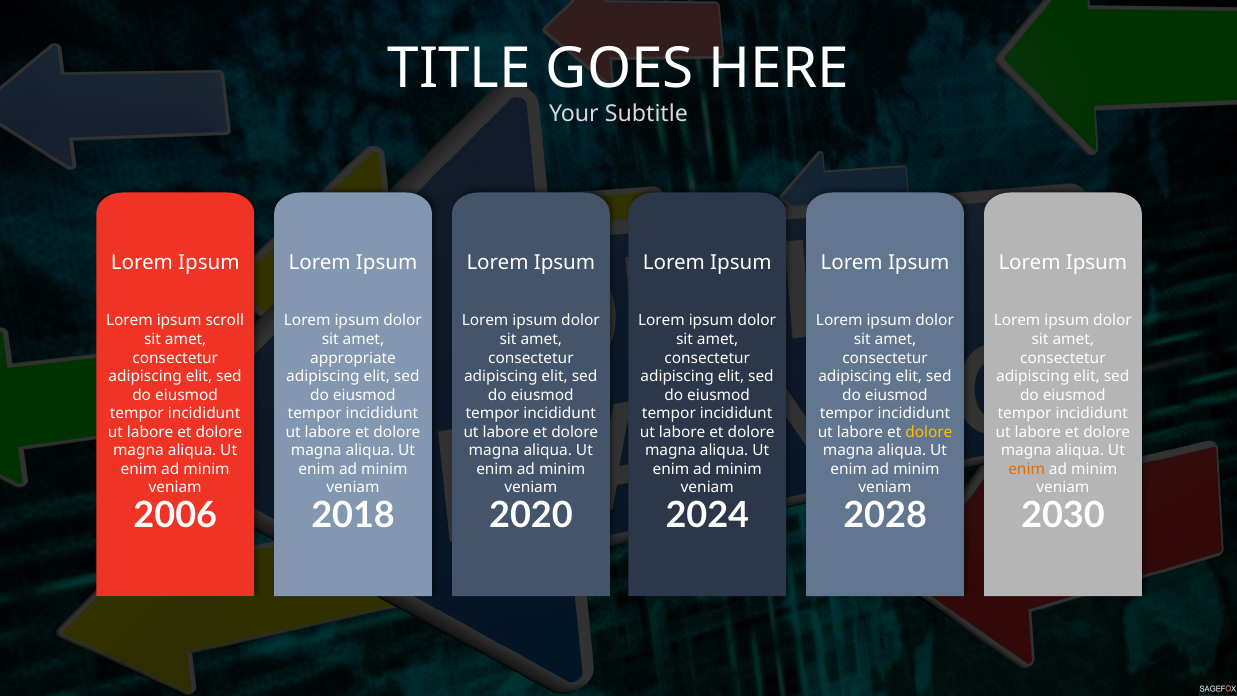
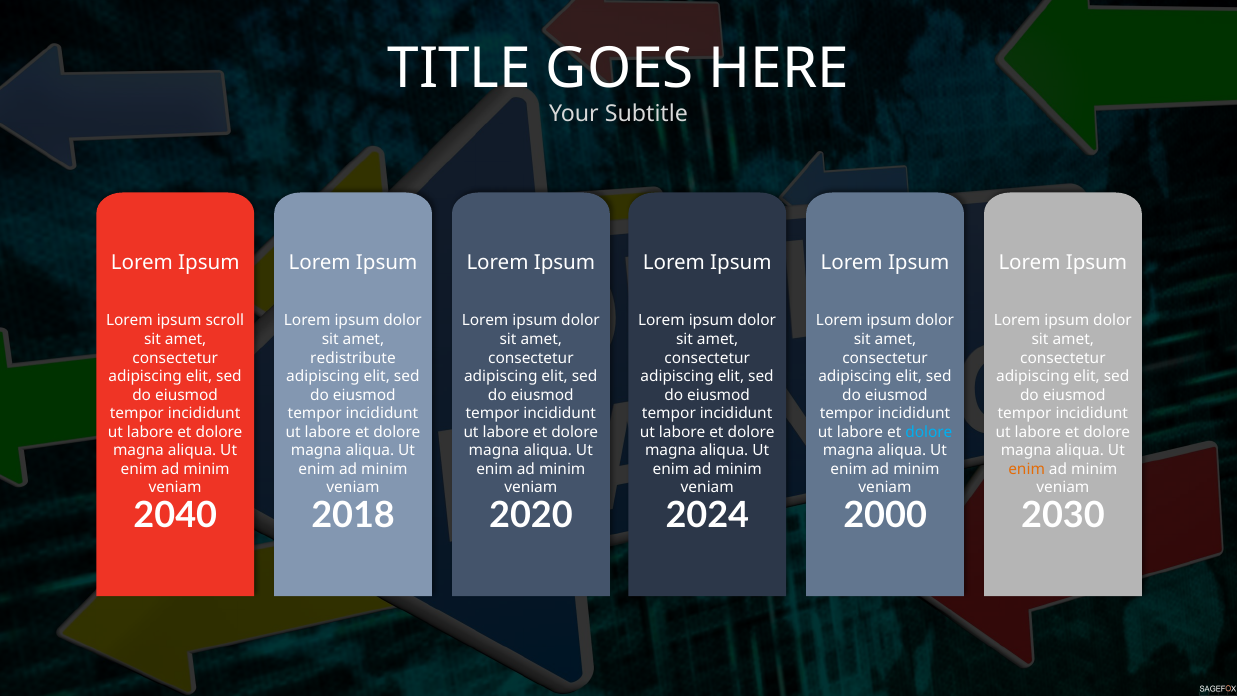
appropriate: appropriate -> redistribute (353, 358)
dolore colour: yellow -> light blue (929, 432)
2006: 2006 -> 2040 (175, 516)
2028: 2028 -> 2000 (885, 516)
